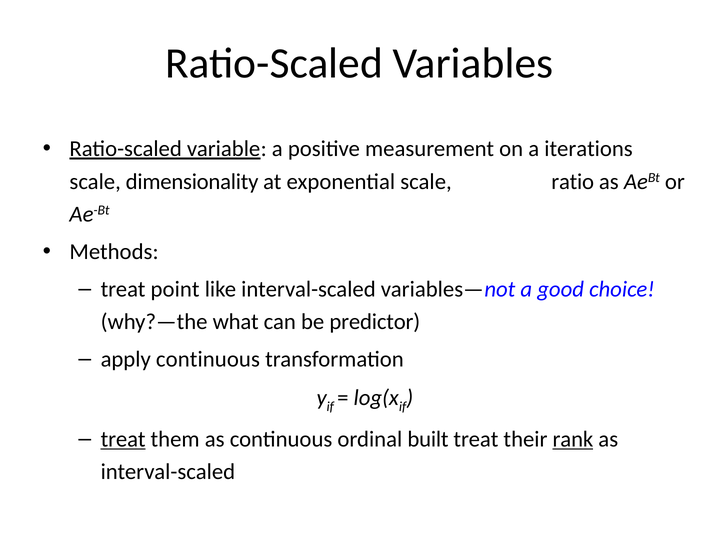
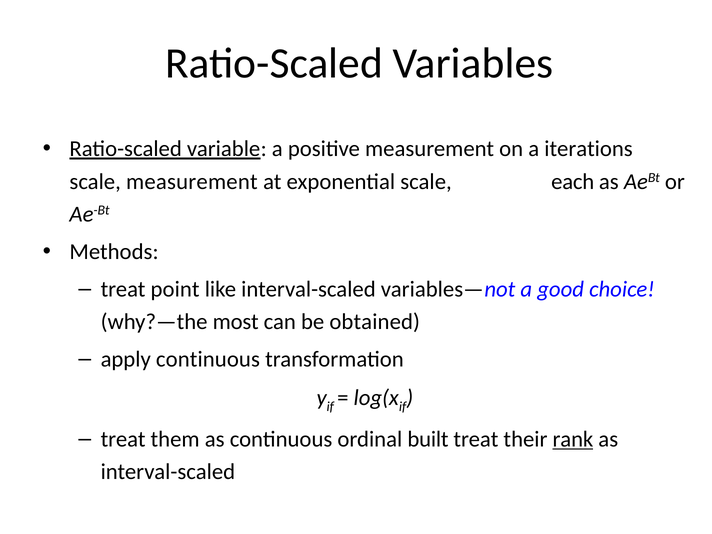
scale dimensionality: dimensionality -> measurement (192, 182)
ratio: ratio -> each (573, 182)
what: what -> most (236, 322)
predictor: predictor -> obtained (375, 322)
treat underline: present -> none (123, 439)
